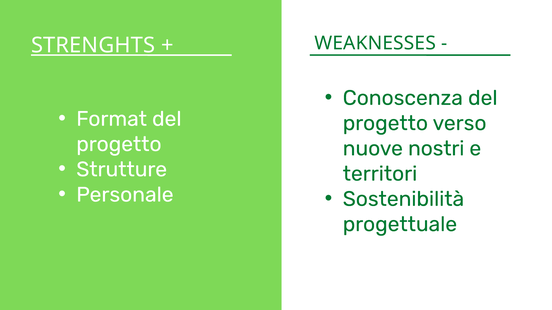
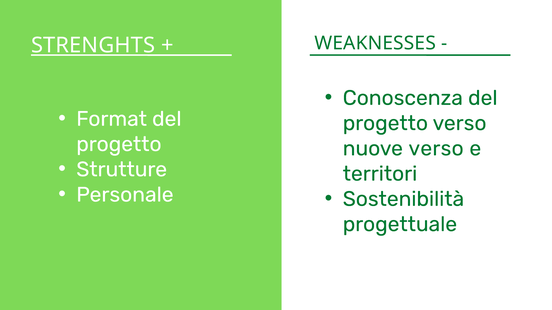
nuove nostri: nostri -> verso (436, 149)
